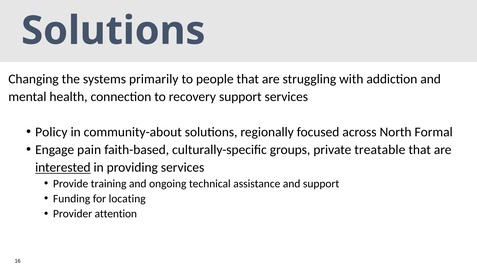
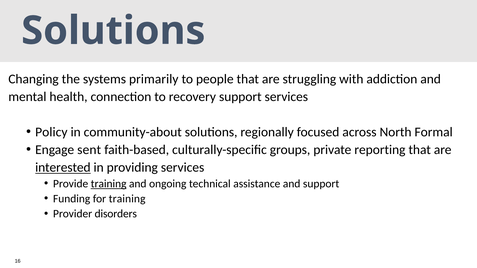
pain: pain -> sent (89, 150)
treatable: treatable -> reporting (380, 150)
training underline: none -> present (109, 184)
for locating: locating -> training (127, 199)
attention: attention -> disorders (116, 214)
